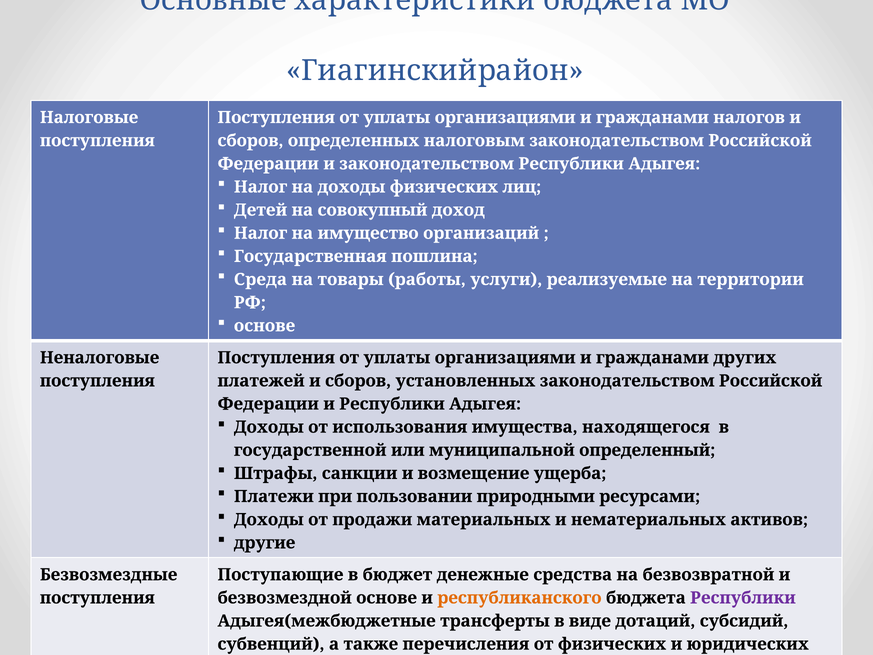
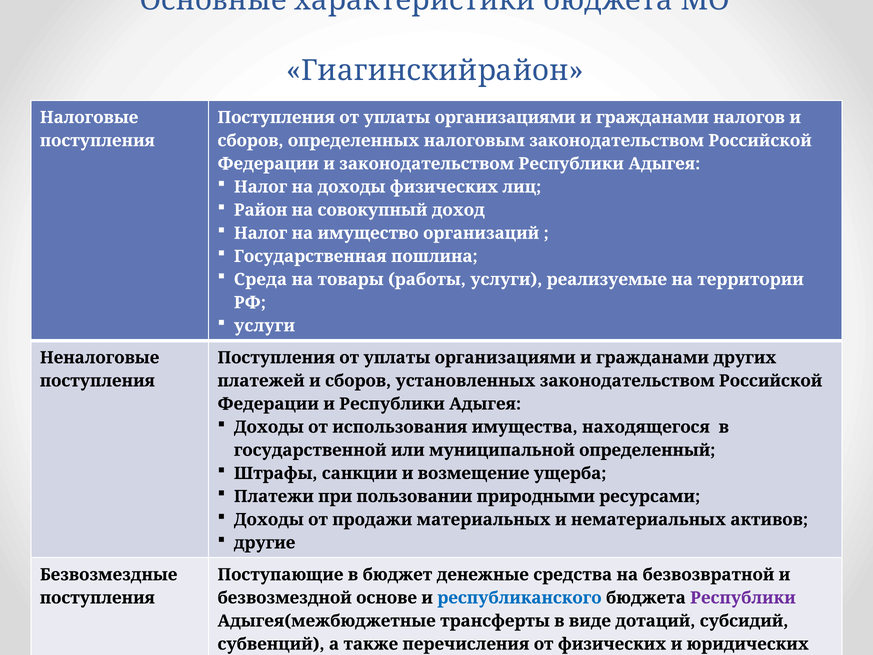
Детей: Детей -> Район (261, 210)
основе: основе -> услуги (265, 326)
республиканского colour: orange -> blue (519, 598)
